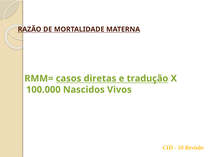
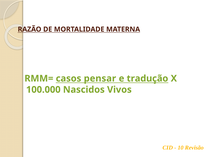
diretas: diretas -> pensar (100, 78)
